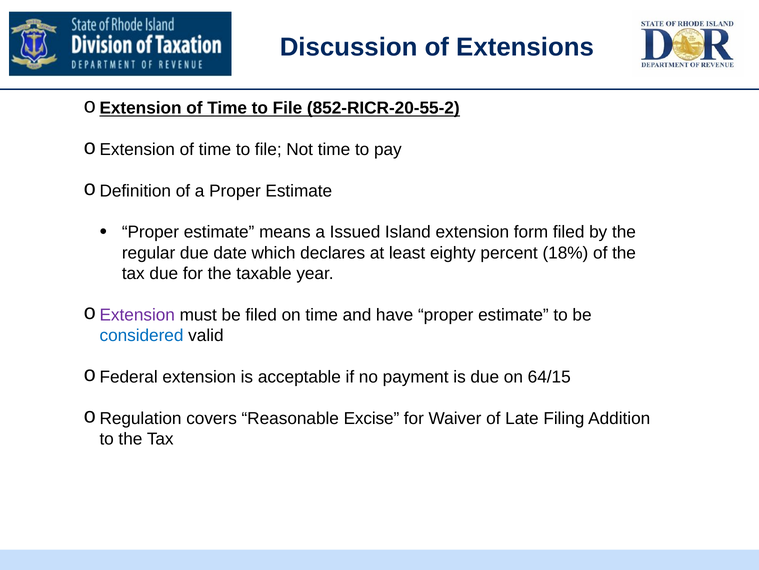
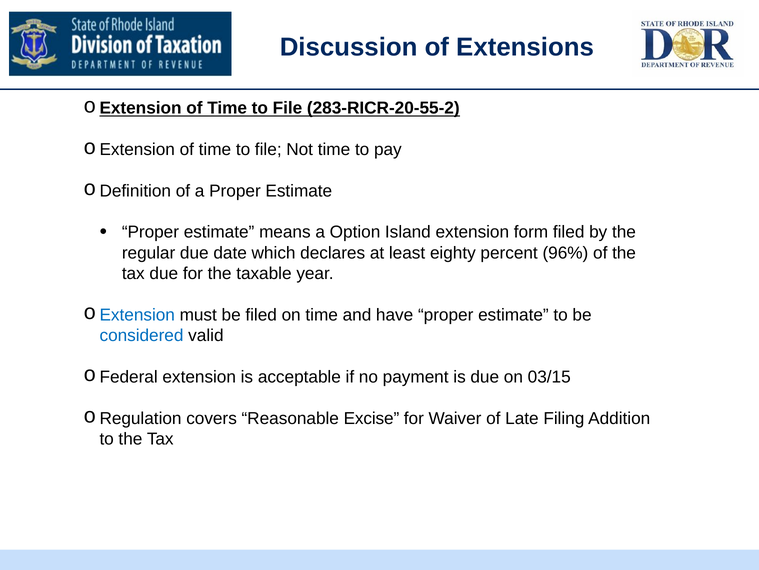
852-RICR-20-55-2: 852-RICR-20-55-2 -> 283-RICR-20-55-2 (383, 108)
Issued: Issued -> Option (355, 232)
18%: 18% -> 96% (565, 253)
Extension colour: purple -> blue (137, 315)
64/15: 64/15 -> 03/15 (549, 377)
